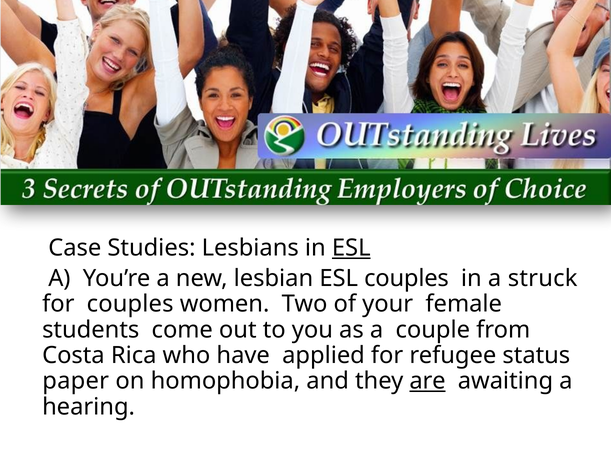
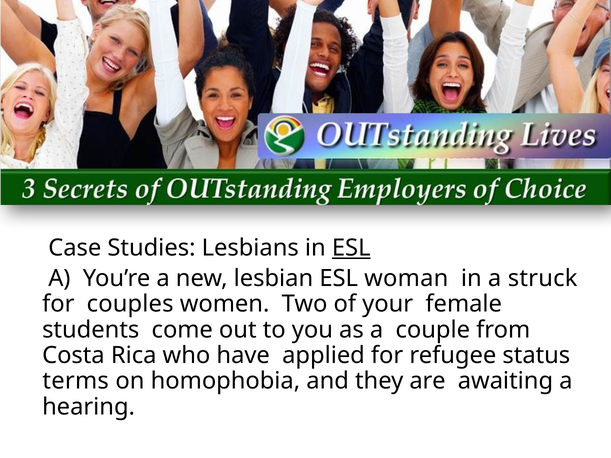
ESL couples: couples -> woman (406, 279)
paper: paper -> terms (76, 381)
are underline: present -> none (428, 381)
